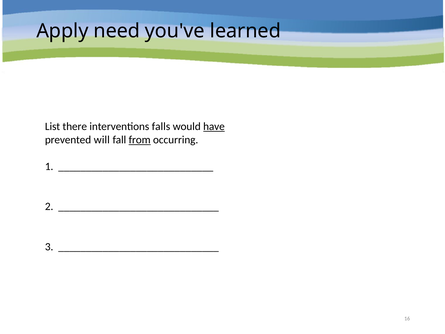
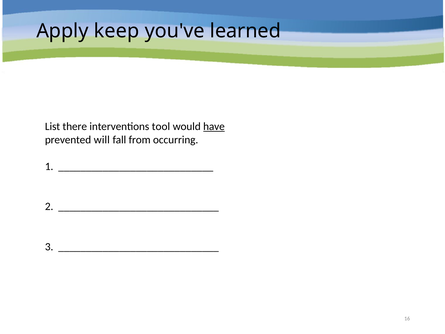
need: need -> keep (117, 31)
falls: falls -> tool (161, 126)
from underline: present -> none (140, 140)
